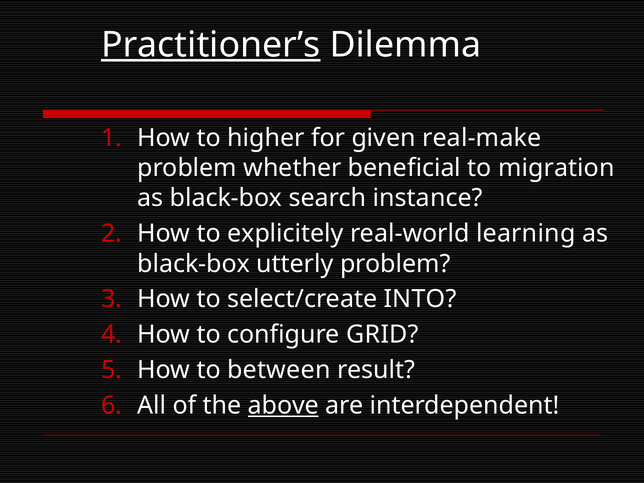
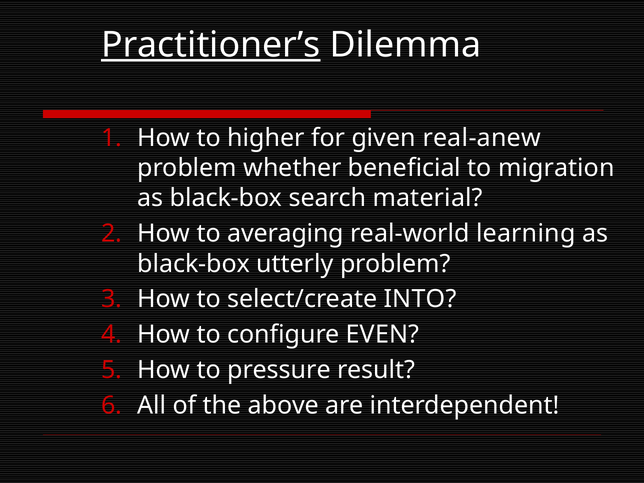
real-make: real-make -> real-anew (482, 138)
instance: instance -> material (428, 198)
explicitely: explicitely -> averaging (286, 234)
GRID: GRID -> EVEN (383, 335)
between: between -> pressure (279, 370)
above underline: present -> none (283, 406)
